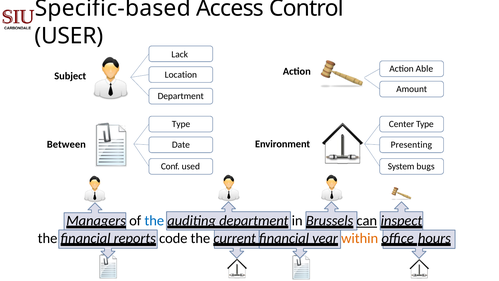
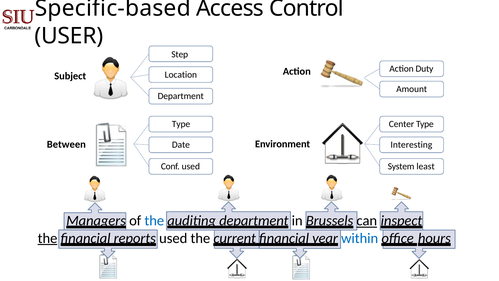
Lack: Lack -> Step (180, 54)
Able: Able -> Duty (425, 69)
Presenting: Presenting -> Interesting (411, 145)
bugs: bugs -> least (426, 166)
the underline: none -> present (48, 238)
code: code -> used (173, 238)
within colour: orange -> blue (360, 238)
